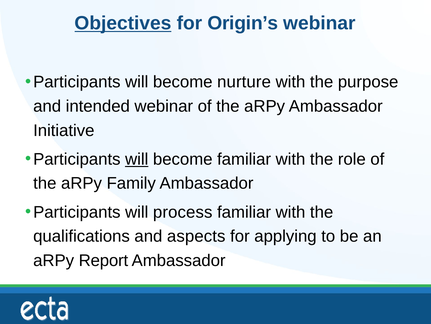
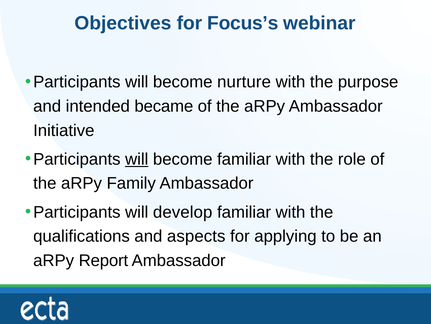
Objectives underline: present -> none (123, 23)
Origin’s: Origin’s -> Focus’s (243, 23)
intended webinar: webinar -> became (164, 106)
process: process -> develop (183, 212)
